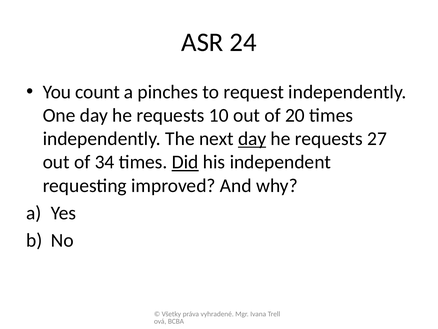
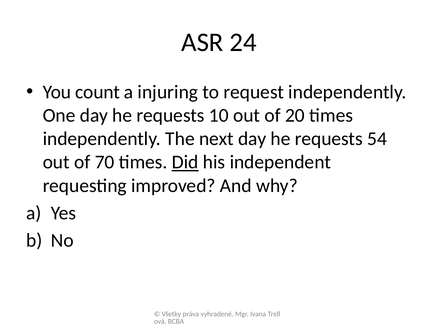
pinches: pinches -> injuring (168, 92)
day underline: present -> none (252, 139)
27: 27 -> 54 (377, 139)
34: 34 -> 70 (105, 162)
